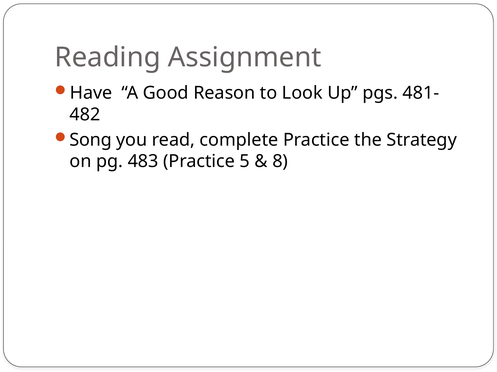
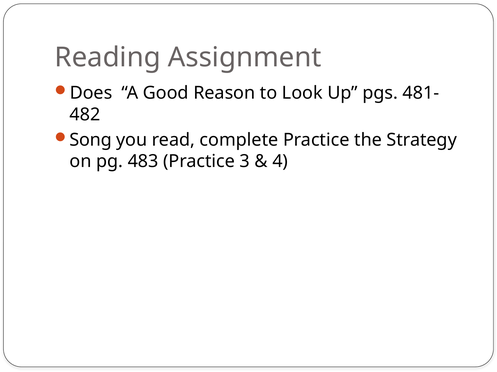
Have: Have -> Does (91, 93)
5: 5 -> 3 (245, 162)
8: 8 -> 4 (280, 162)
